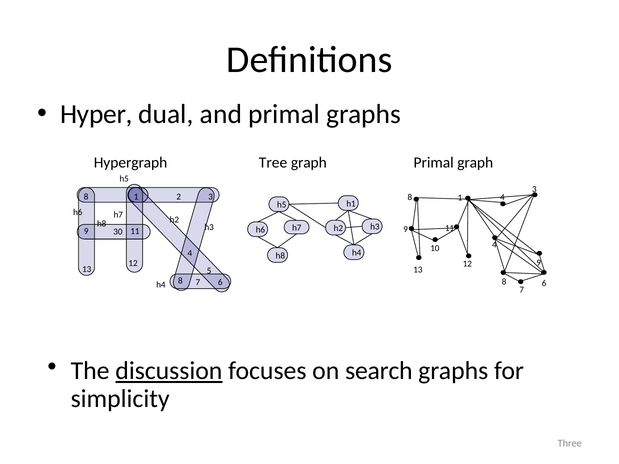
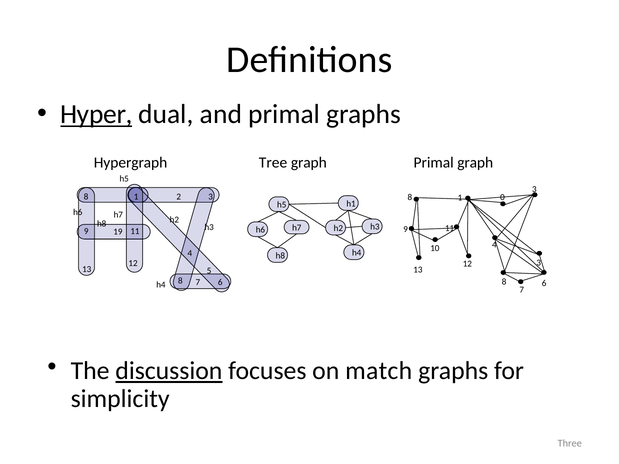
Hyper underline: none -> present (96, 114)
8 4: 4 -> 0 (502, 198)
30: 30 -> 19 (118, 232)
12 9: 9 -> 3 (539, 263)
search: search -> match (379, 371)
